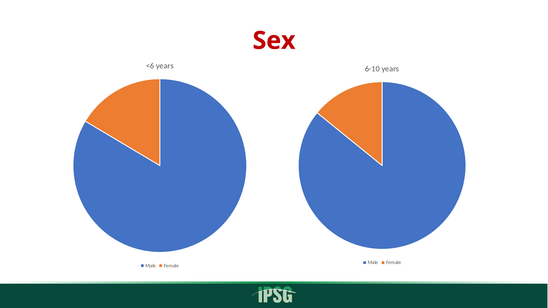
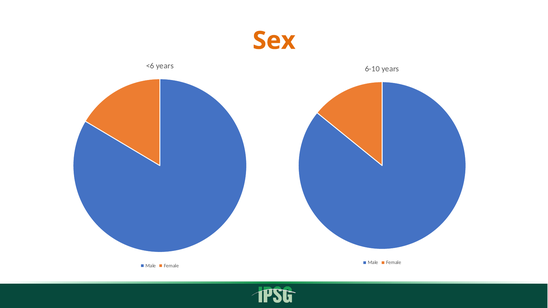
Sex colour: red -> orange (274, 41)
